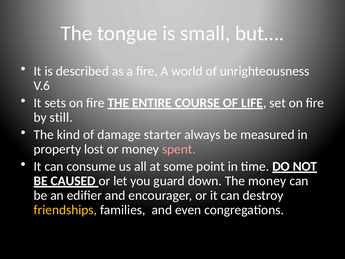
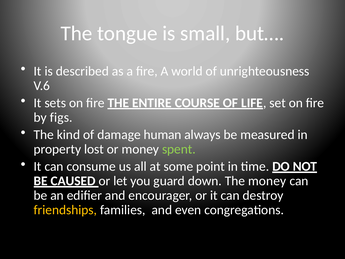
still: still -> figs (61, 117)
starter: starter -> human (163, 135)
spent colour: pink -> light green (179, 149)
